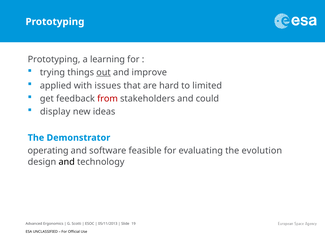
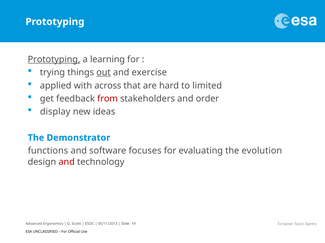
Prototyping underline: none -> present (54, 60)
improve: improve -> exercise (149, 73)
issues: issues -> across (108, 86)
could: could -> order (207, 99)
operating: operating -> functions (48, 151)
feasible: feasible -> focuses (145, 151)
and colour: black -> red (67, 163)
